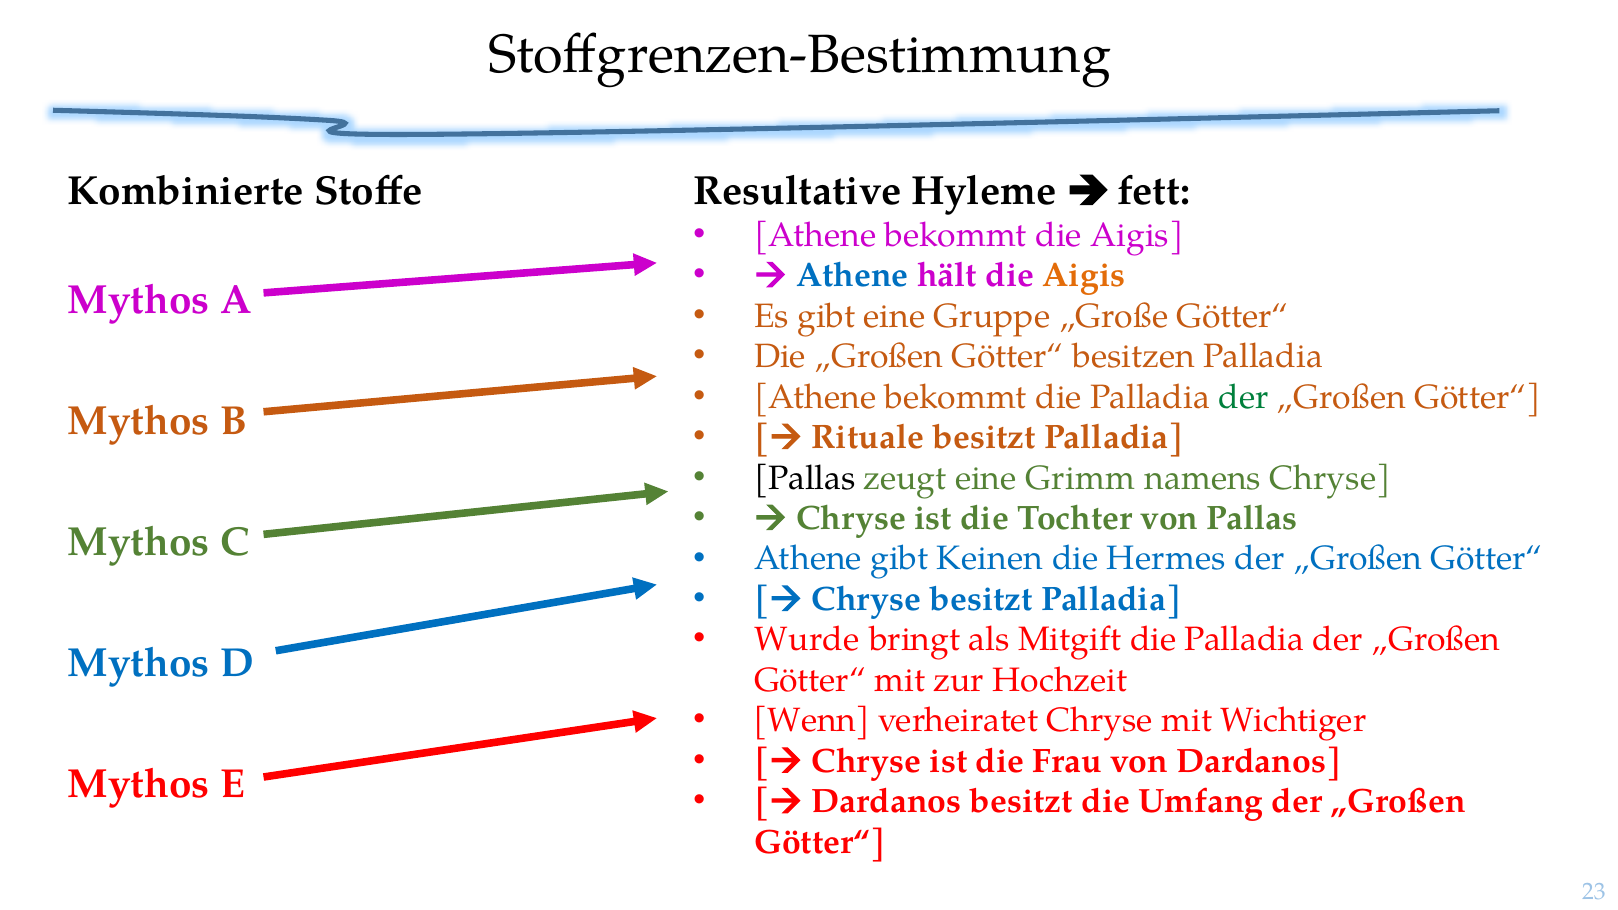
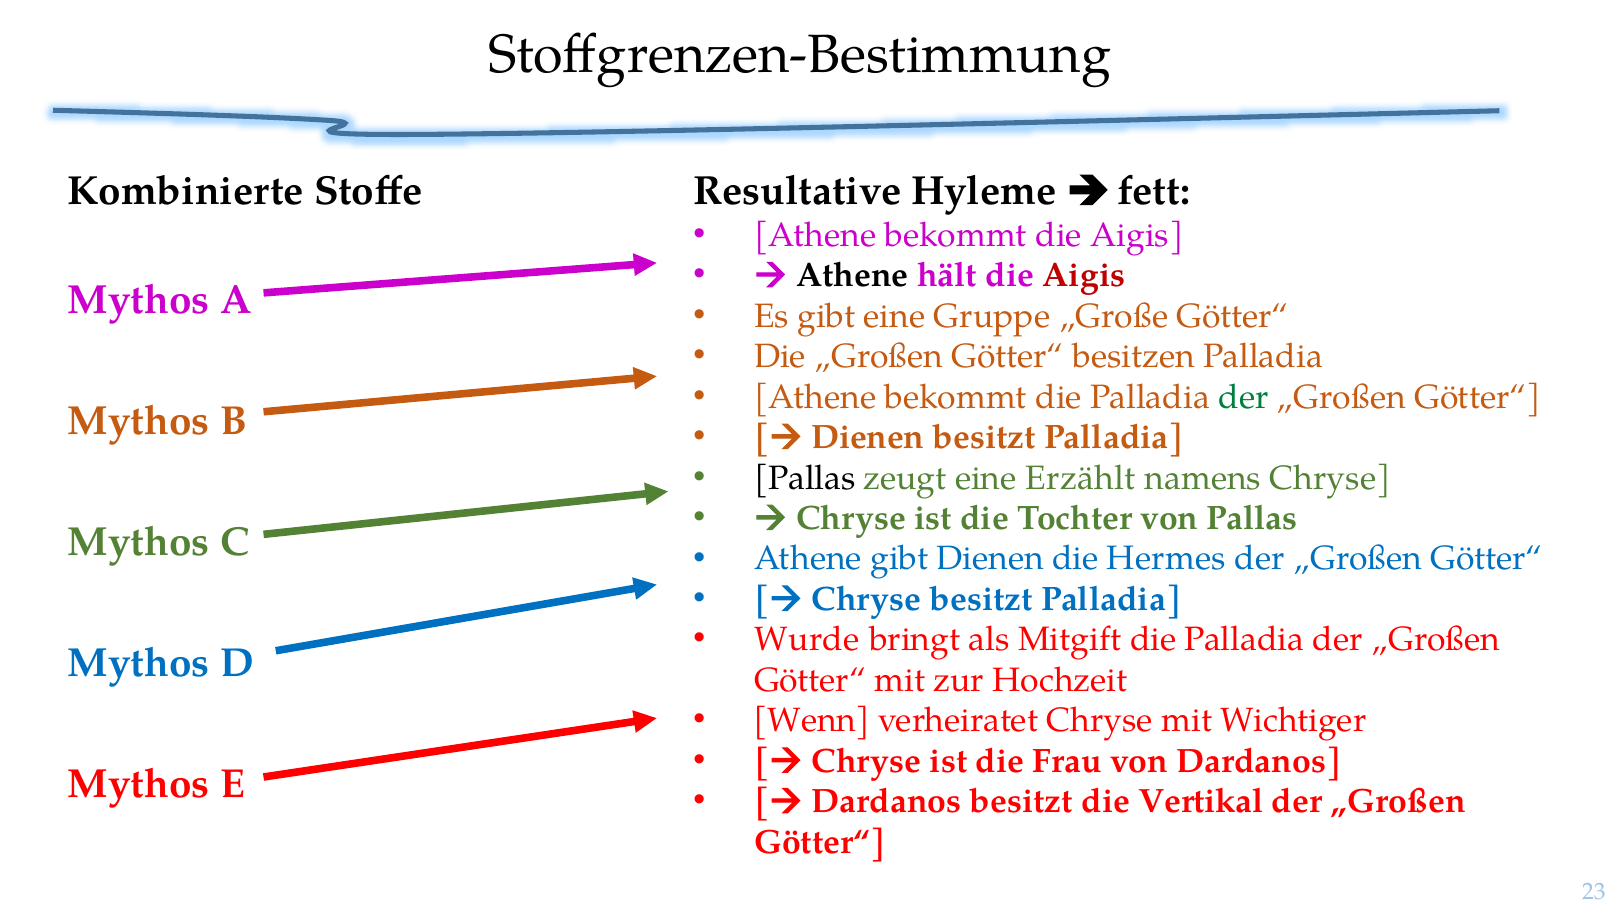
Athene colour: blue -> black (852, 276)
Aigis colour: orange -> red (1084, 276)
Rituale: Rituale -> Dienen (868, 438)
Grimm: Grimm -> Erzählt (1081, 478)
gibt Keinen: Keinen -> Dienen (990, 559)
Umfang: Umfang -> Vertikal (1201, 802)
